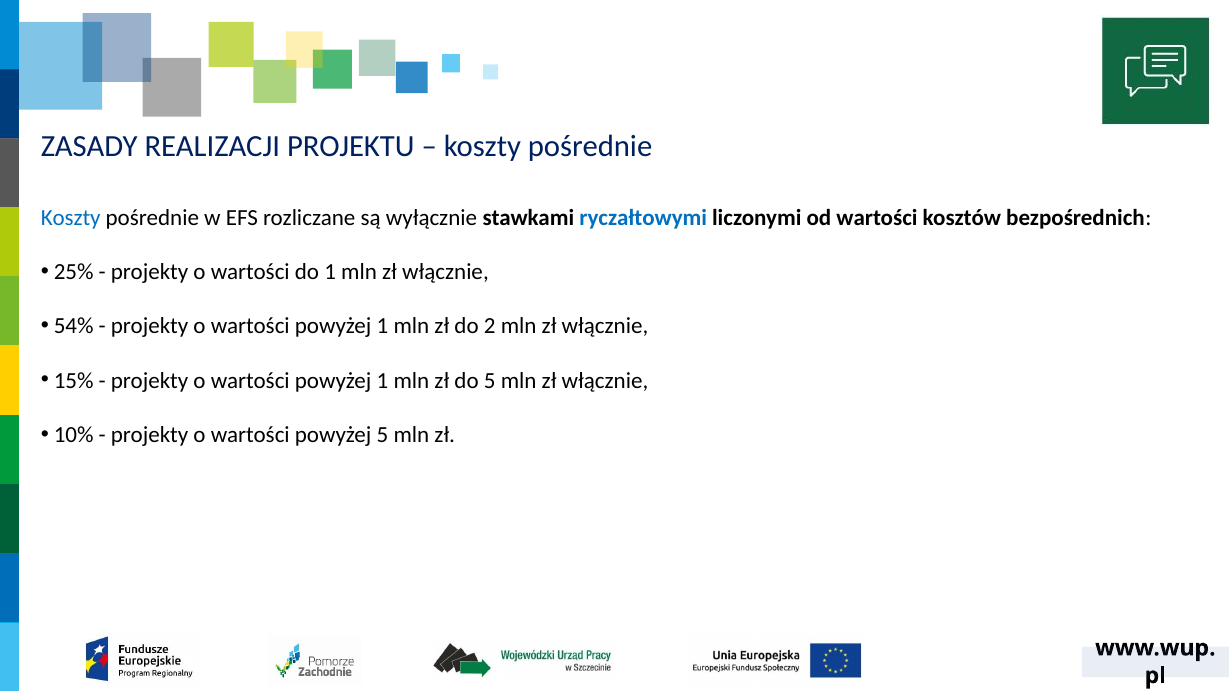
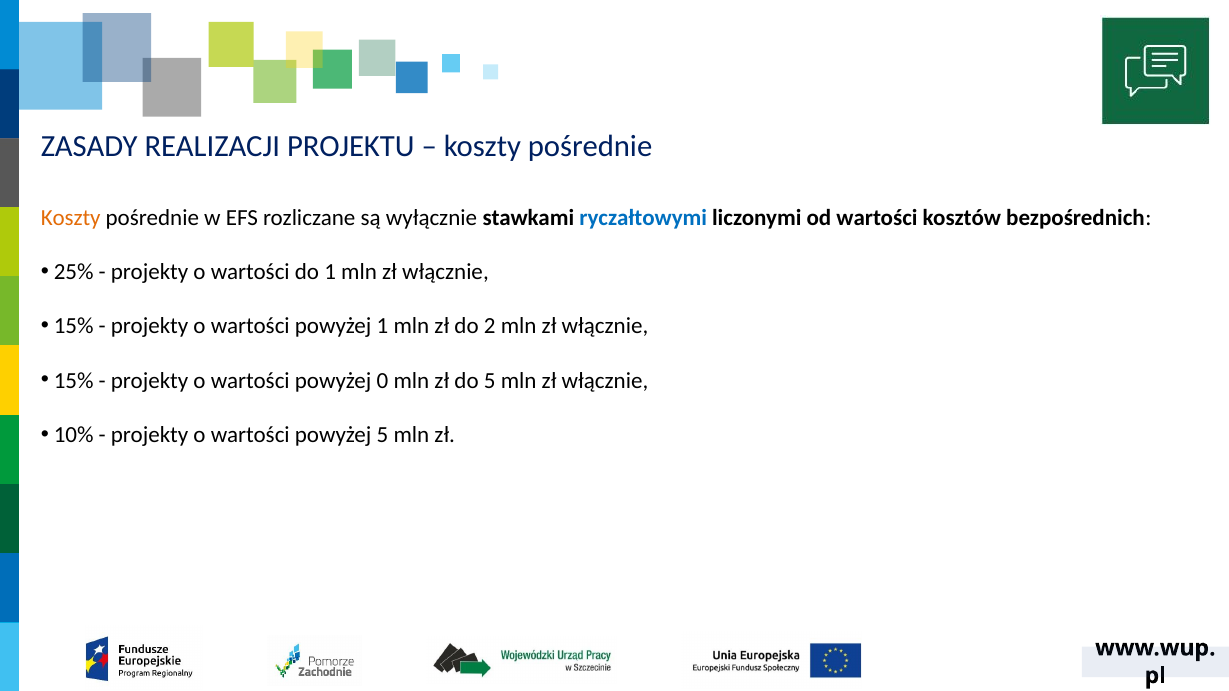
Koszty colour: blue -> orange (71, 218)
54%: 54% -> 15% (74, 326)
1: 1 -> 0 (382, 381)
